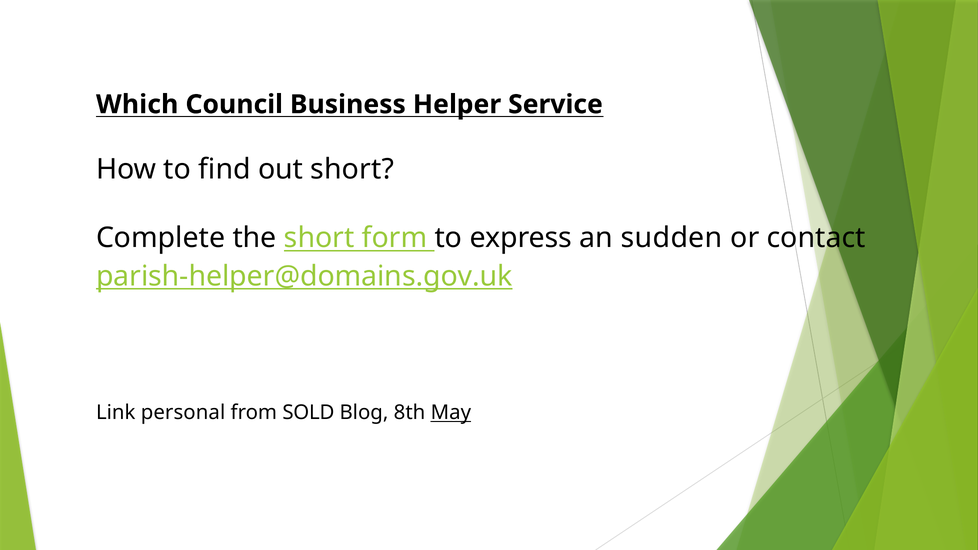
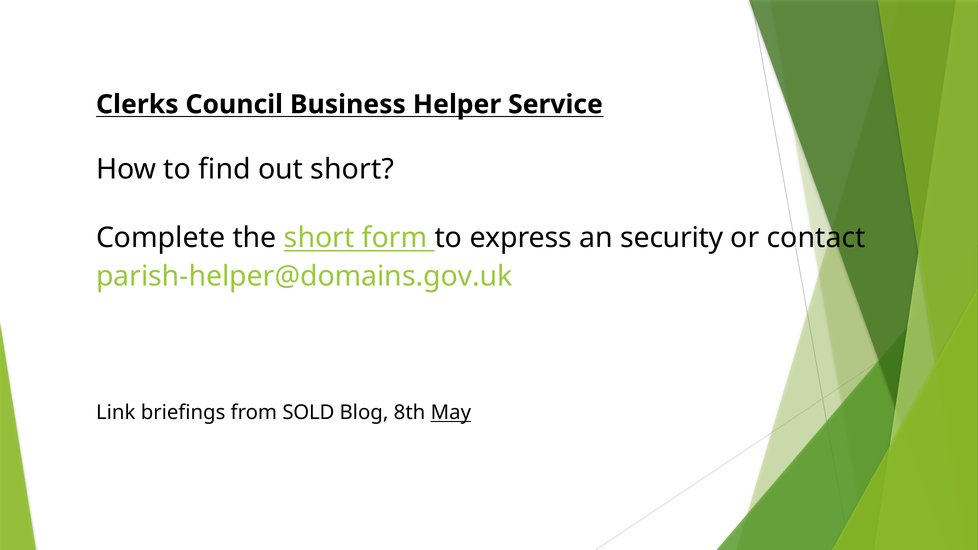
Which: Which -> Clerks (137, 104)
sudden: sudden -> security (672, 238)
parish-helper@domains.gov.uk underline: present -> none (304, 277)
personal: personal -> briefings (183, 413)
